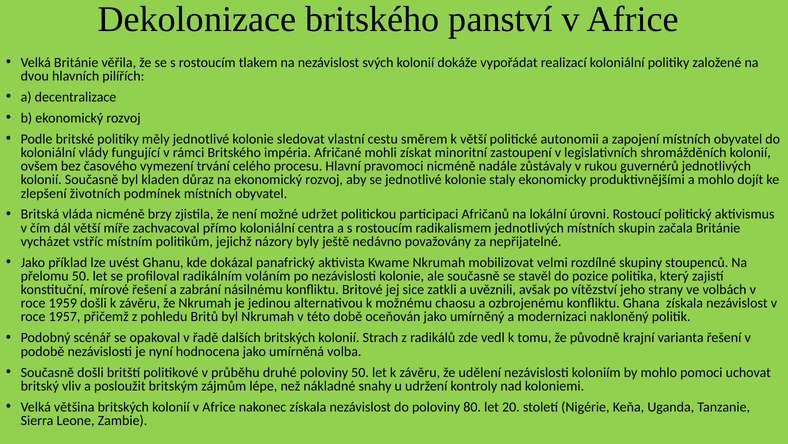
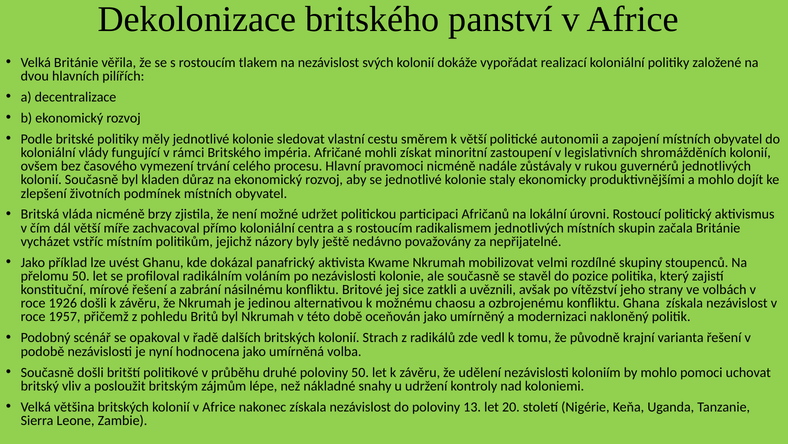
1959: 1959 -> 1926 (63, 303)
80: 80 -> 13 (472, 406)
